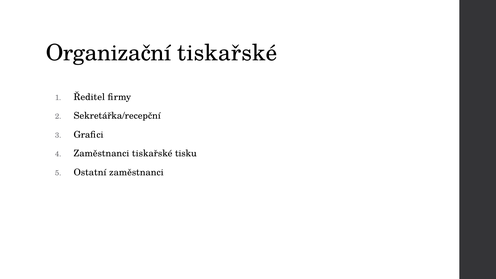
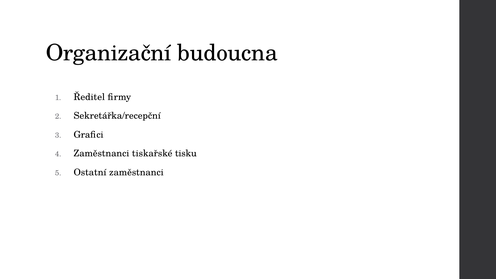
Organizační tiskařské: tiskařské -> budoucna (227, 53)
